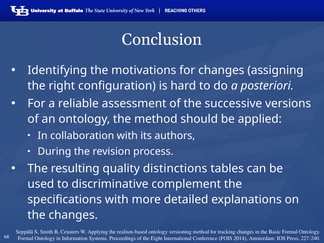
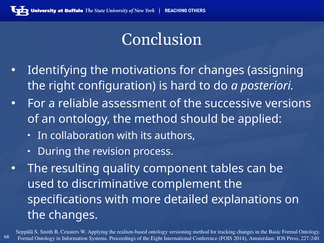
distinctions: distinctions -> component (175, 169)
